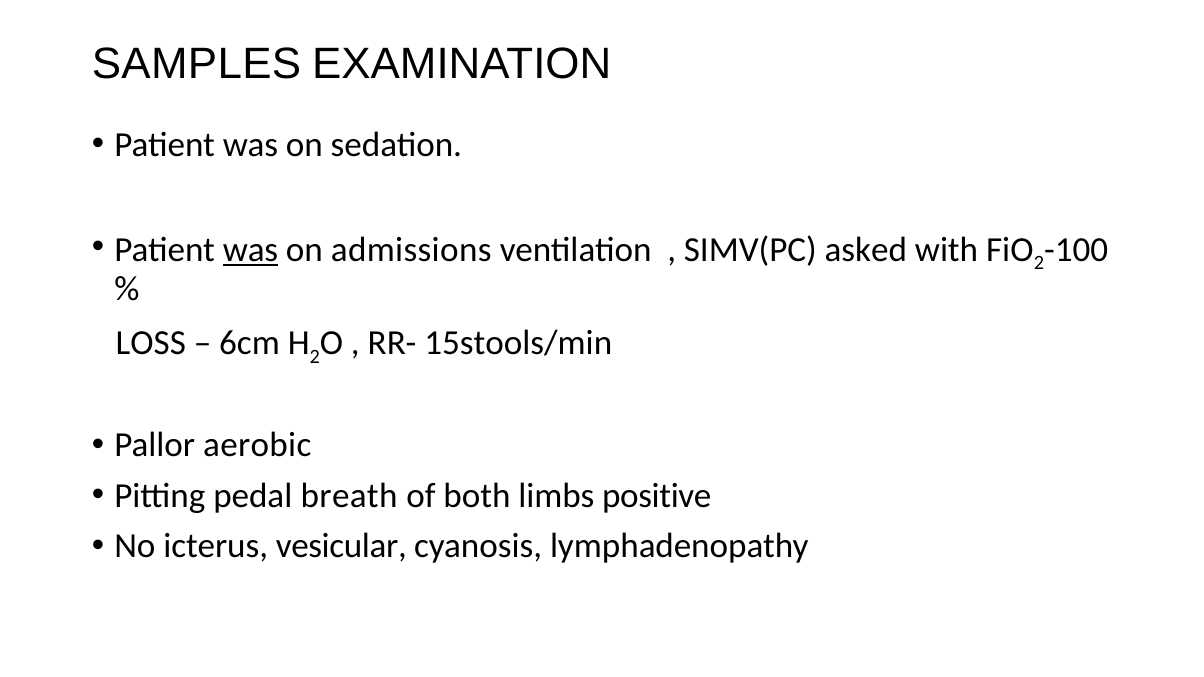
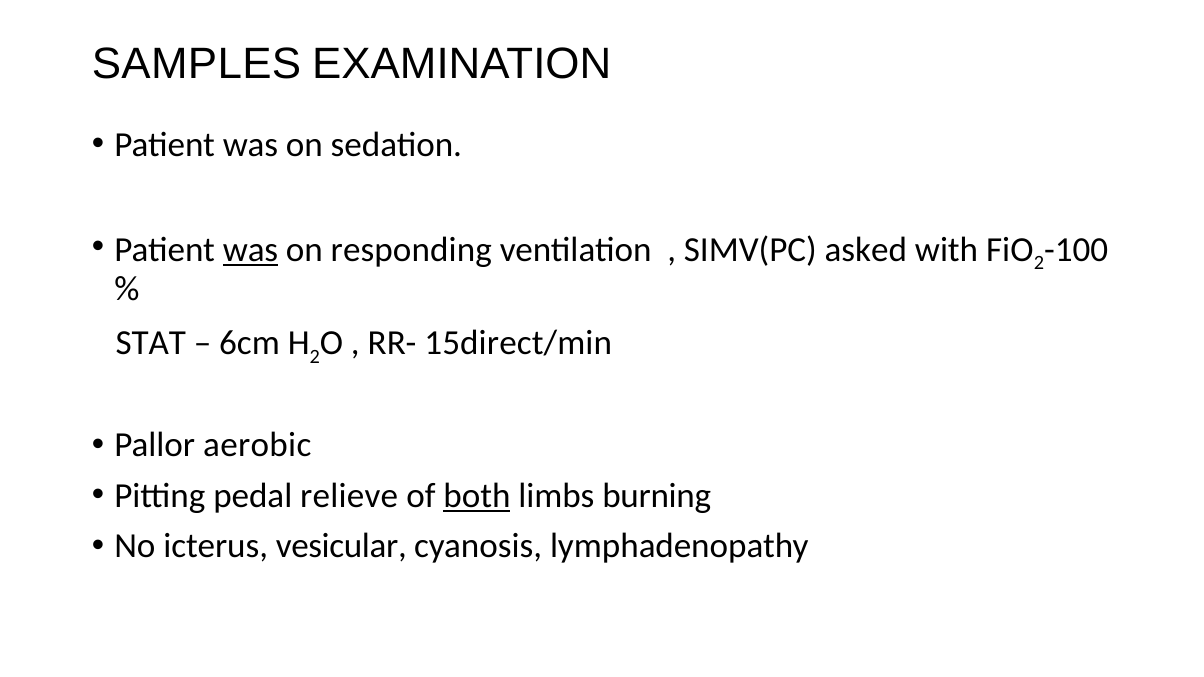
admissions: admissions -> responding (411, 250)
LOSS: LOSS -> STAT (151, 343)
15stools/min: 15stools/min -> 15direct/min (518, 343)
breath: breath -> relieve (349, 496)
both underline: none -> present (477, 496)
positive: positive -> burning (657, 496)
